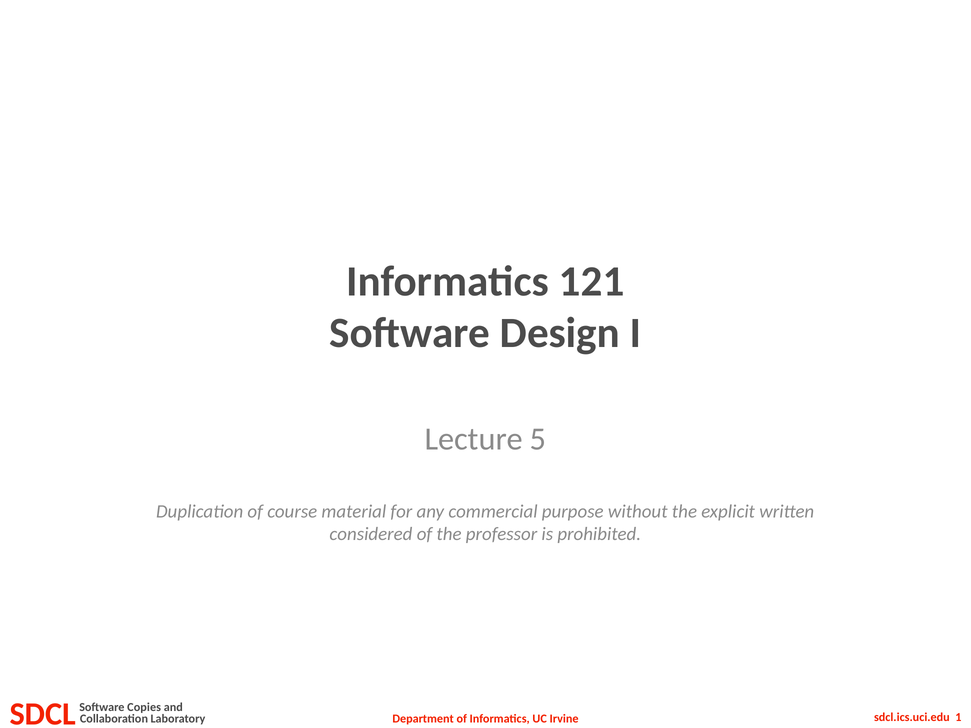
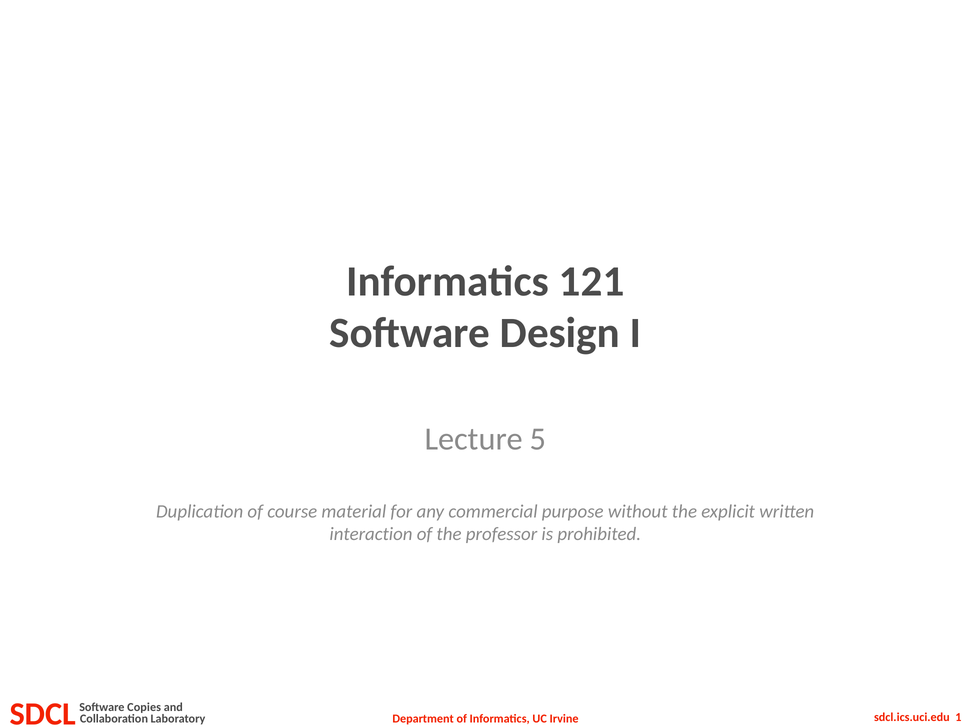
considered: considered -> interaction (371, 534)
